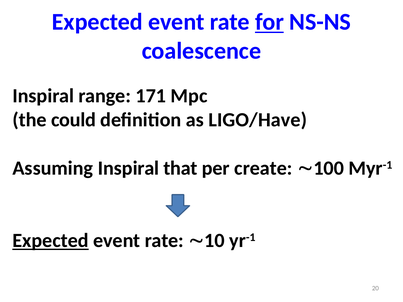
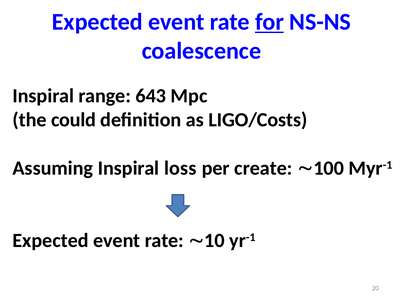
171: 171 -> 643 (151, 96)
LIGO/Have: LIGO/Have -> LIGO/Costs (258, 120)
that: that -> loss (180, 168)
Expected underline: present -> none (51, 241)
